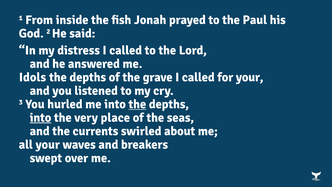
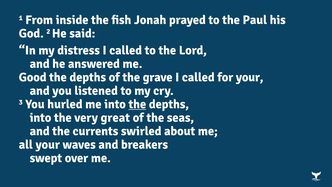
Idols: Idols -> Good (33, 77)
into underline: present -> none (41, 117)
place: place -> great (115, 117)
